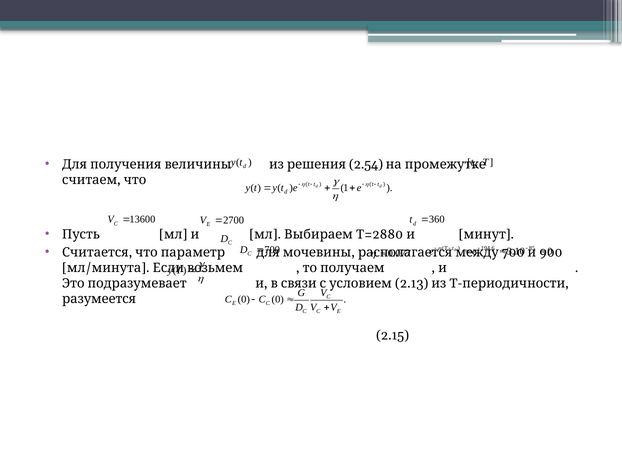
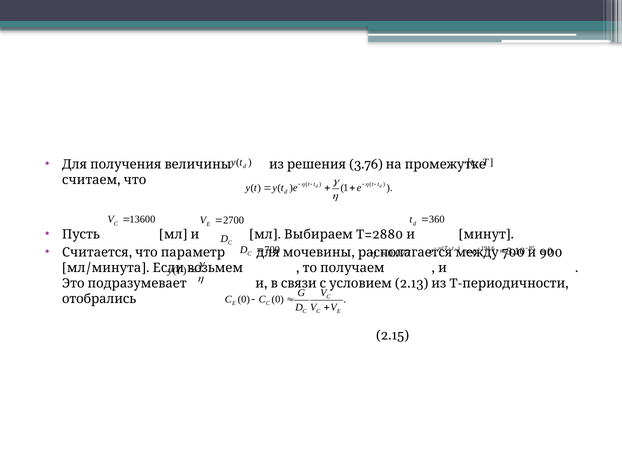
2.54: 2.54 -> 3.76 (366, 165)
разумеется: разумеется -> отобрались (99, 300)
